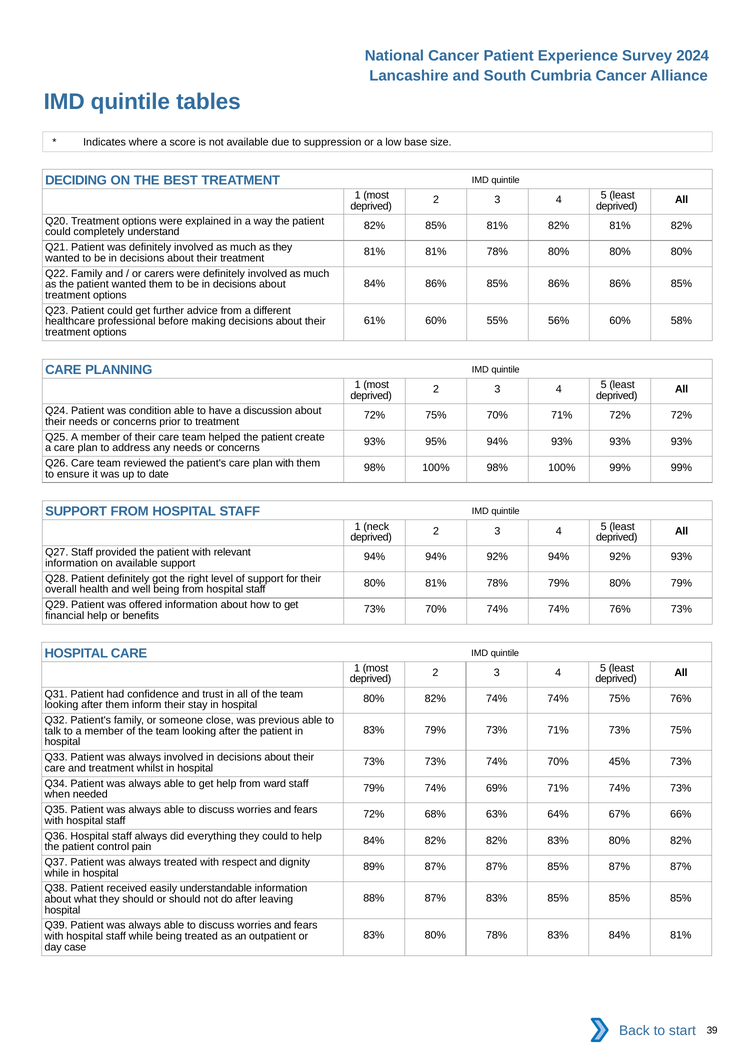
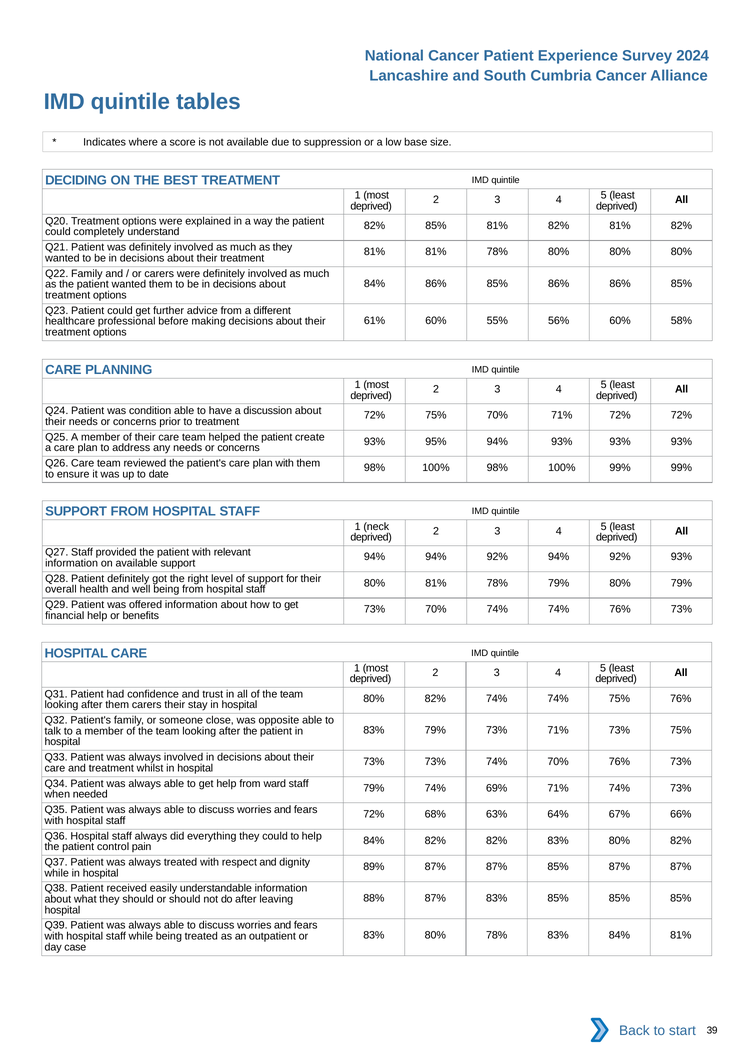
them inform: inform -> carers (147, 705)
previous: previous -> opposite (279, 720)
70% 45%: 45% -> 76% (619, 762)
